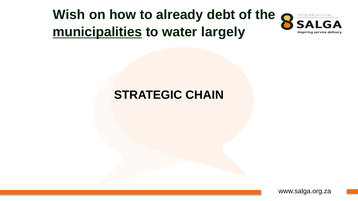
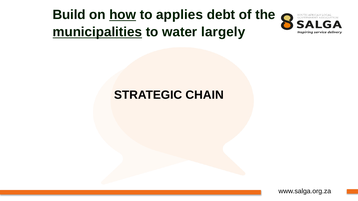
Wish: Wish -> Build (69, 15)
how underline: none -> present (123, 15)
already: already -> applies (180, 15)
